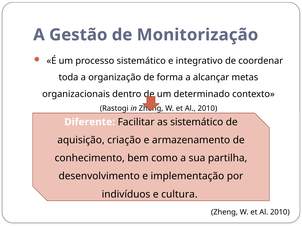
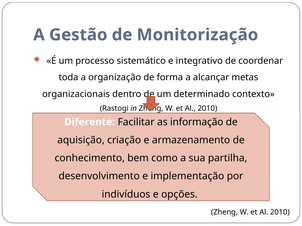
as sistemático: sistemático -> informação (197, 122)
cultura: cultura -> opções (179, 195)
